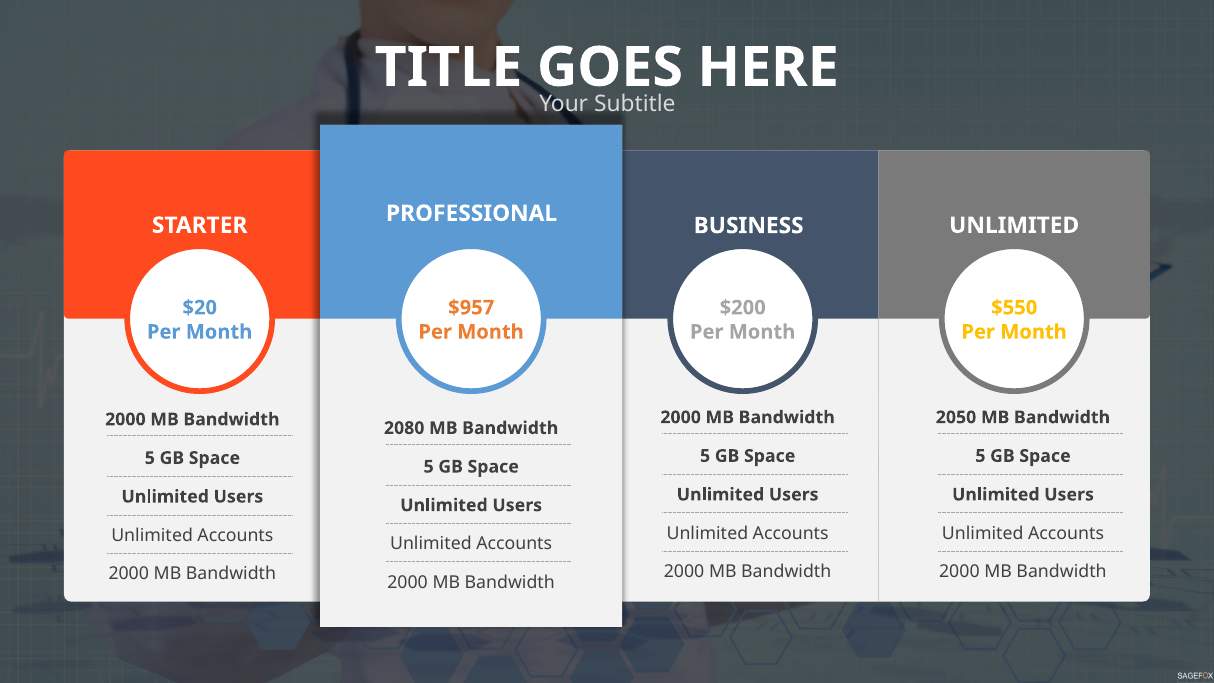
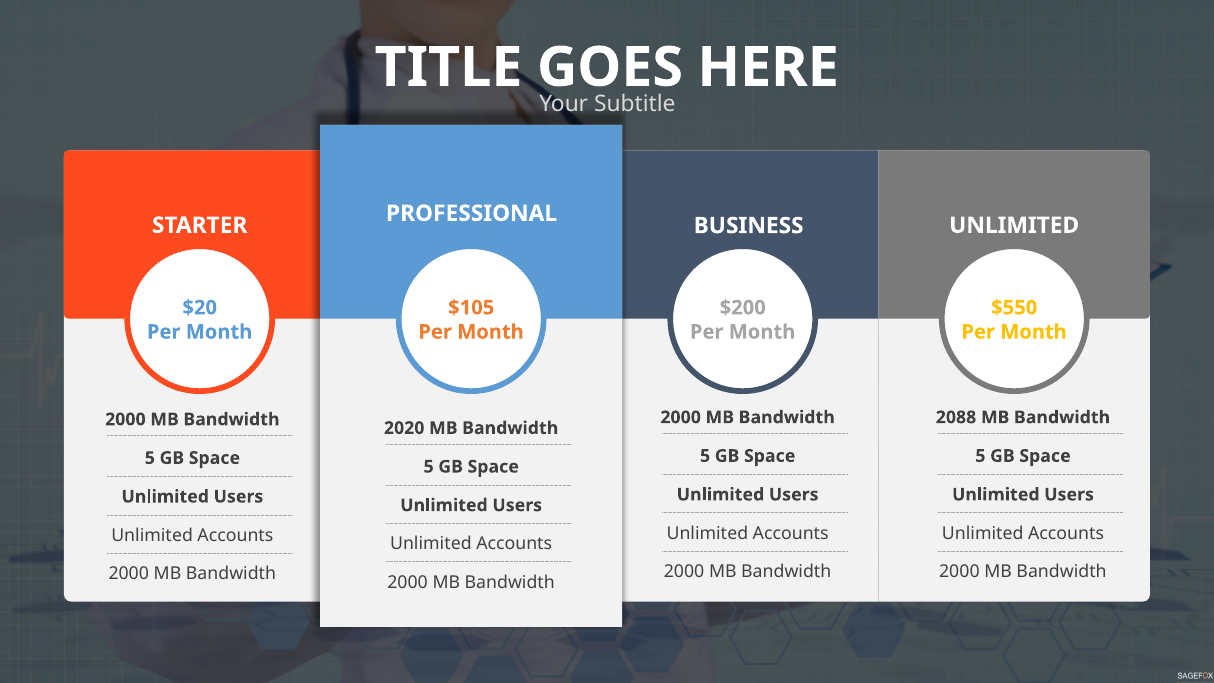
$957: $957 -> $105 (471, 308)
2050: 2050 -> 2088 (956, 417)
2080: 2080 -> 2020 (404, 428)
